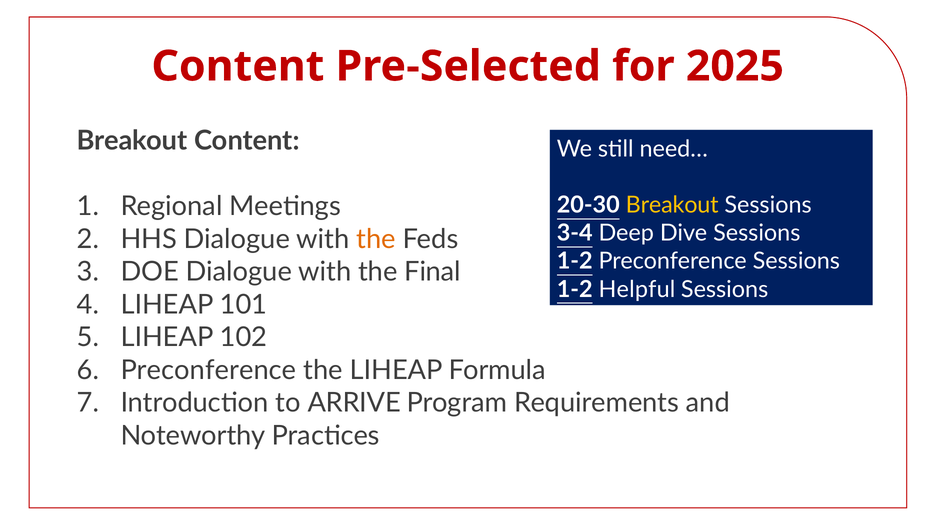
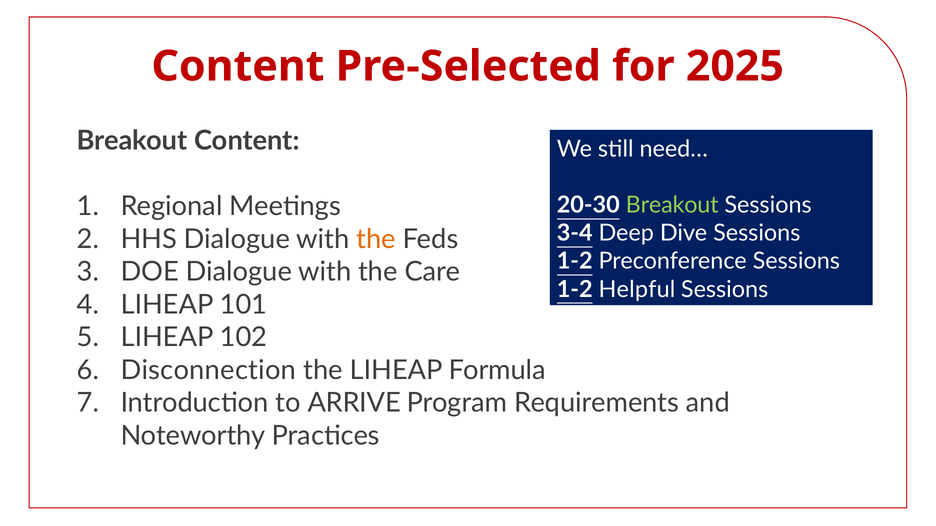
Breakout colour: yellow -> light green (672, 205)
Final: Final -> Care (432, 272)
Preconference: Preconference -> Disconnection (208, 371)
